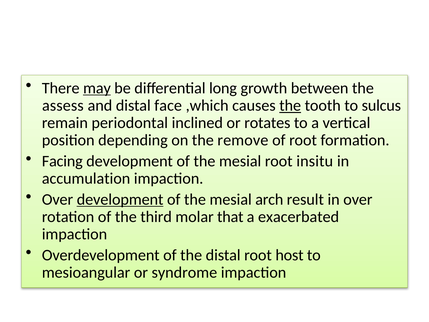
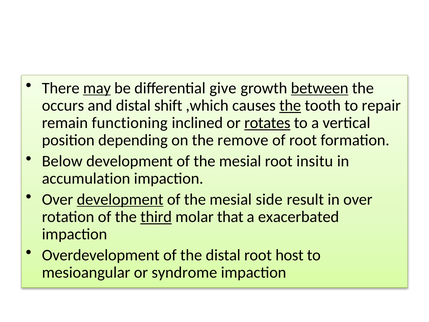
long: long -> give (223, 88)
between underline: none -> present (320, 88)
assess: assess -> occurs (63, 105)
face: face -> shift (168, 105)
sulcus: sulcus -> repair (381, 105)
periodontal: periodontal -> functioning (130, 123)
rotates underline: none -> present (267, 123)
Facing: Facing -> Below (62, 161)
arch: arch -> side (269, 199)
third underline: none -> present (156, 217)
